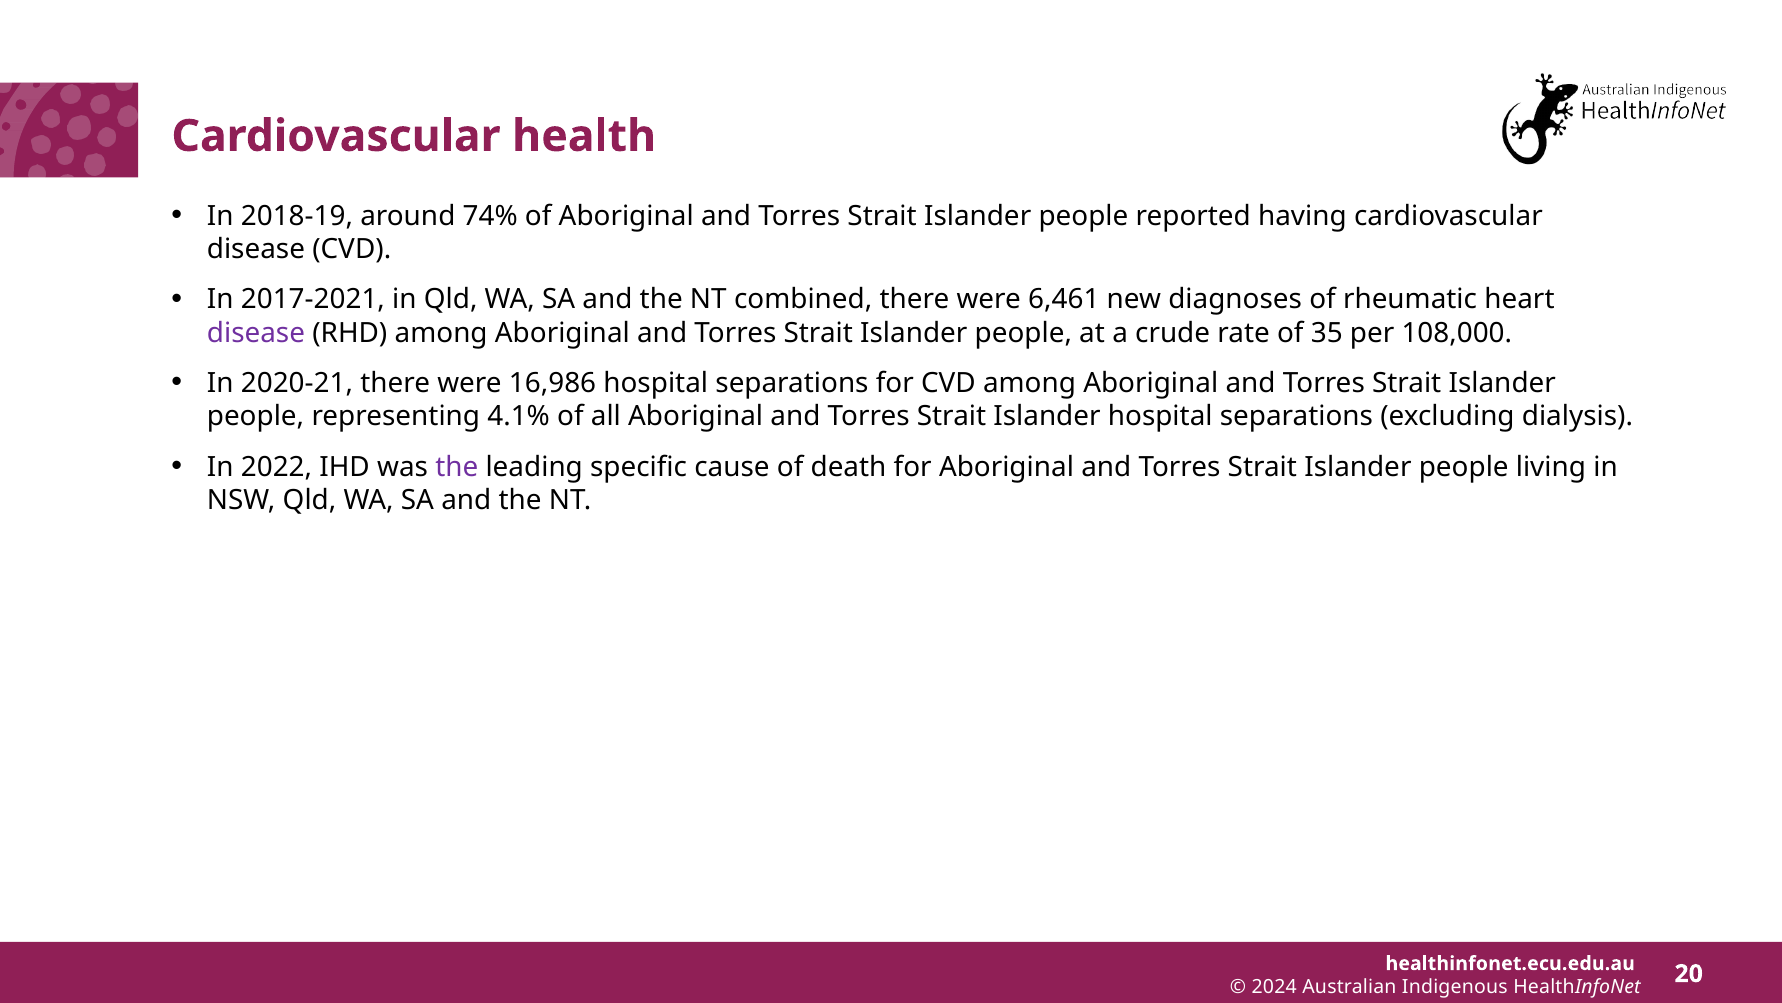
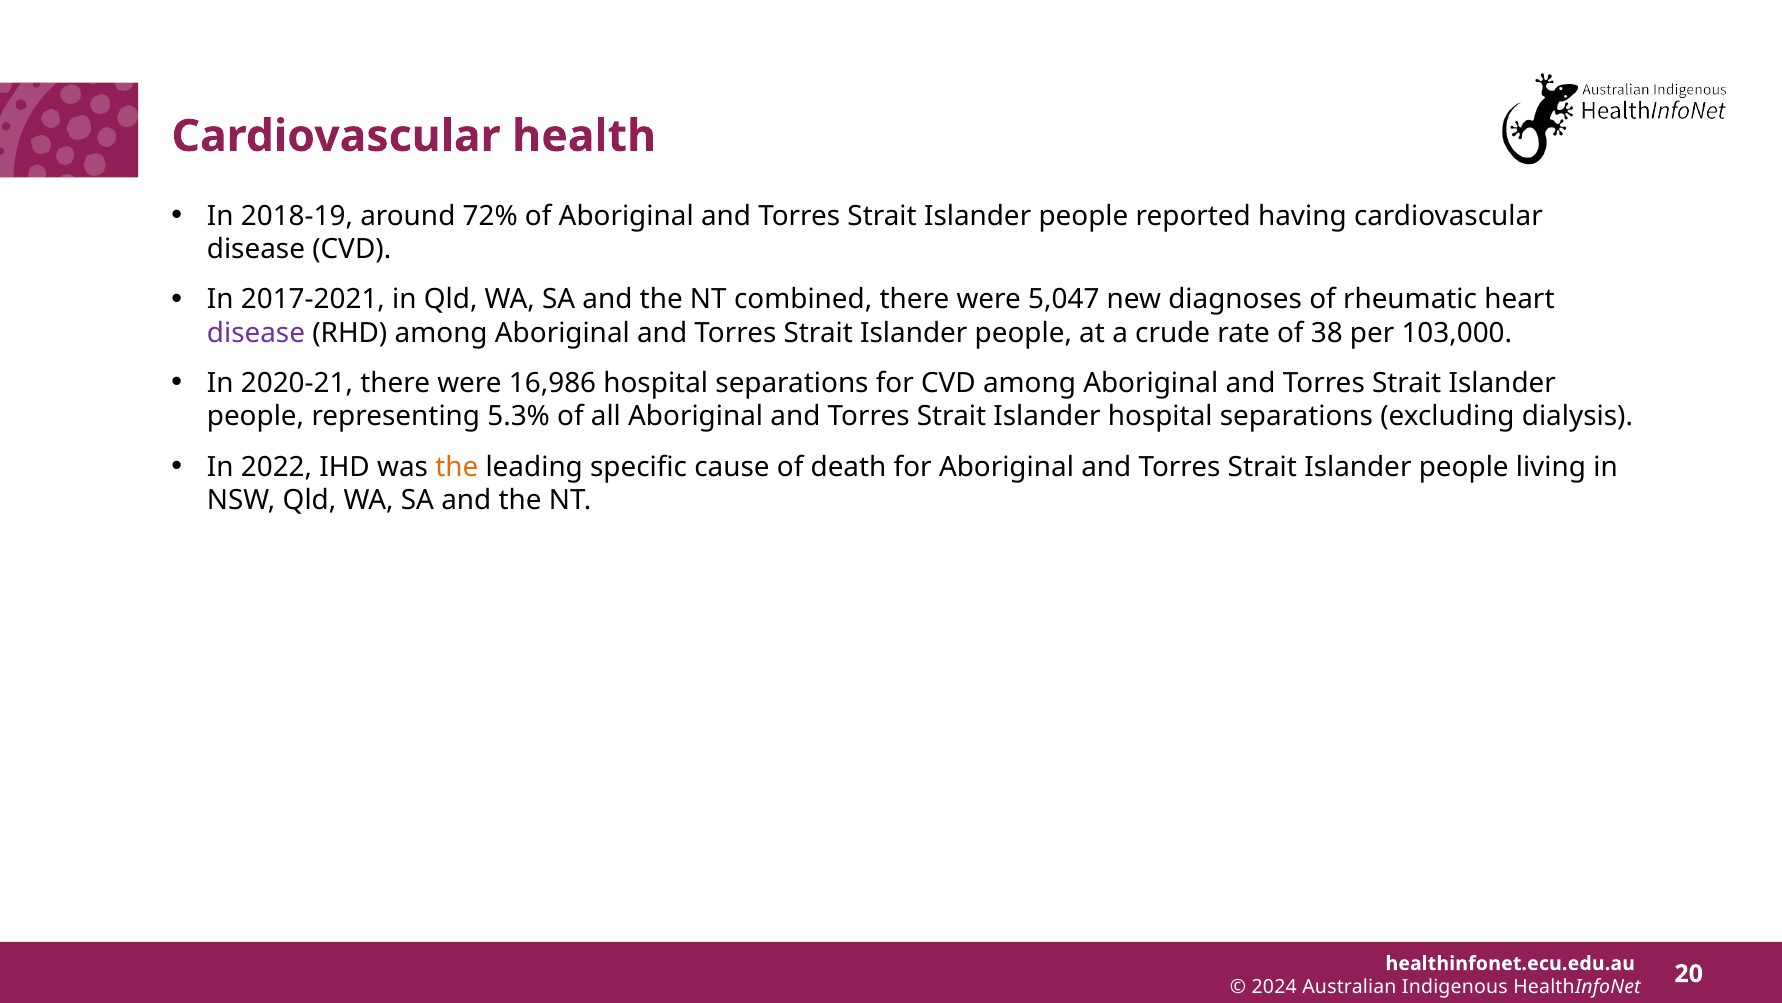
74%: 74% -> 72% (490, 216)
6,461: 6,461 -> 5,047 (1064, 300)
35: 35 -> 38 (1327, 333)
108,000: 108,000 -> 103,000 (1457, 333)
4.1%: 4.1% -> 5.3% (519, 416)
the colour: purple -> orange (457, 467)
